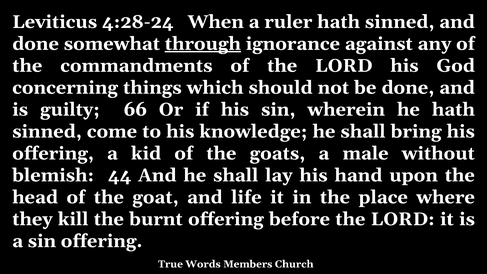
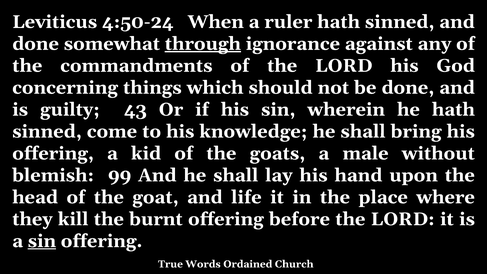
4:28-24: 4:28-24 -> 4:50-24 (138, 22)
66: 66 -> 43 (135, 110)
44: 44 -> 99 (120, 175)
sin underline: none -> present (42, 241)
Members: Members -> Ordained (248, 264)
